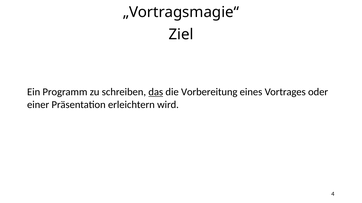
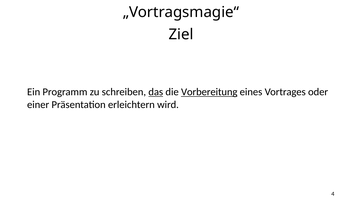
Vorbereitung underline: none -> present (209, 92)
